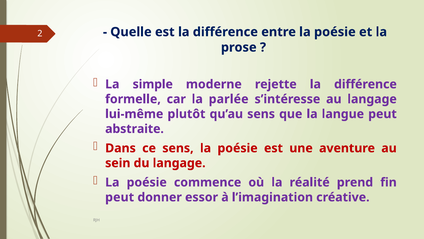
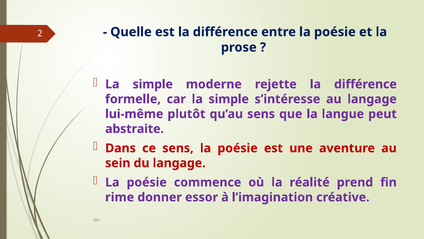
car la parlée: parlée -> simple (229, 99)
peut: peut -> rime (120, 197)
